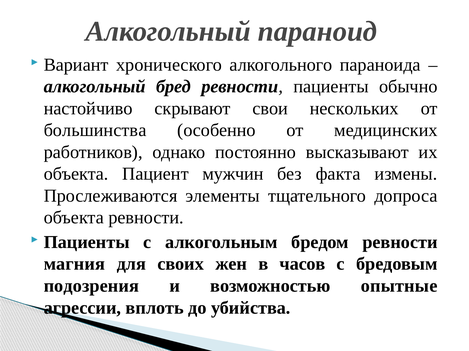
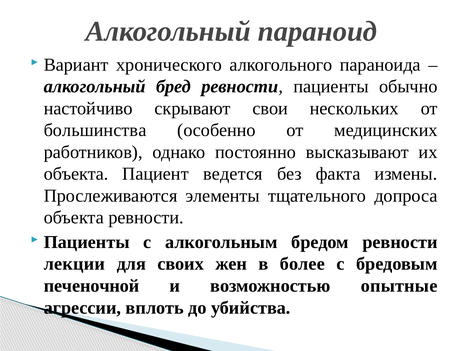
мужчин: мужчин -> ведется (233, 174)
магния: магния -> лекции (74, 265)
часов: часов -> более (302, 265)
подозрения: подозрения -> печеночной (92, 286)
